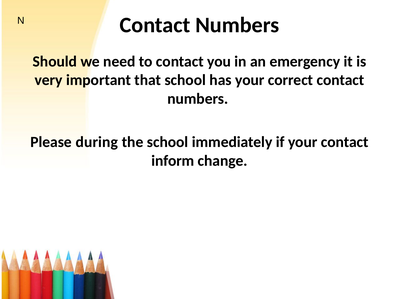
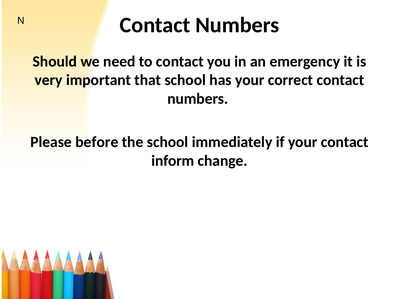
during: during -> before (97, 142)
